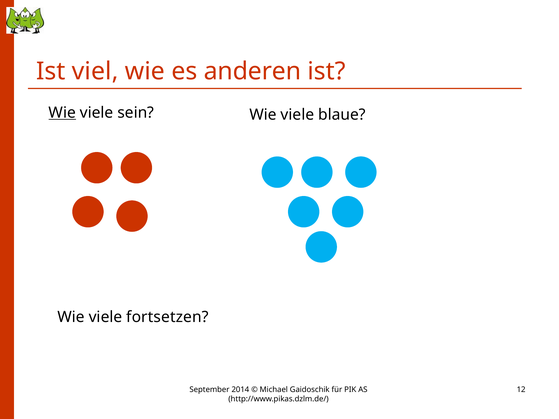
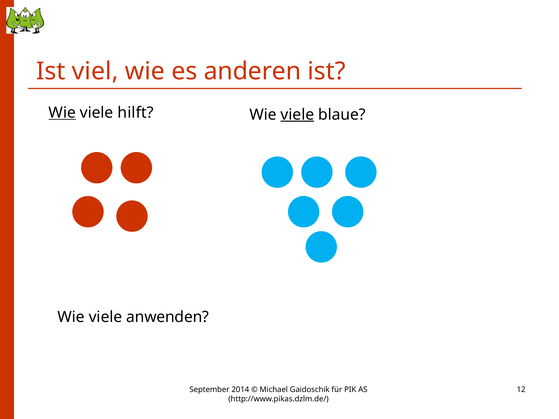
sein: sein -> hilft (136, 113)
viele underline: none -> present (297, 115)
fortsetzen: fortsetzen -> anwenden (168, 317)
